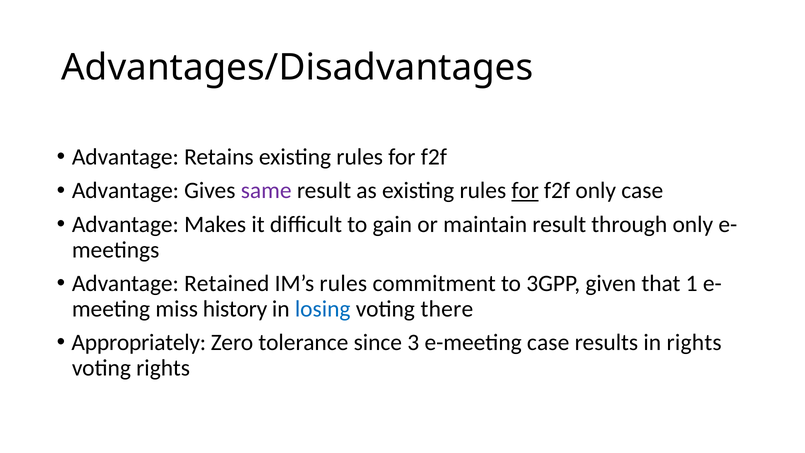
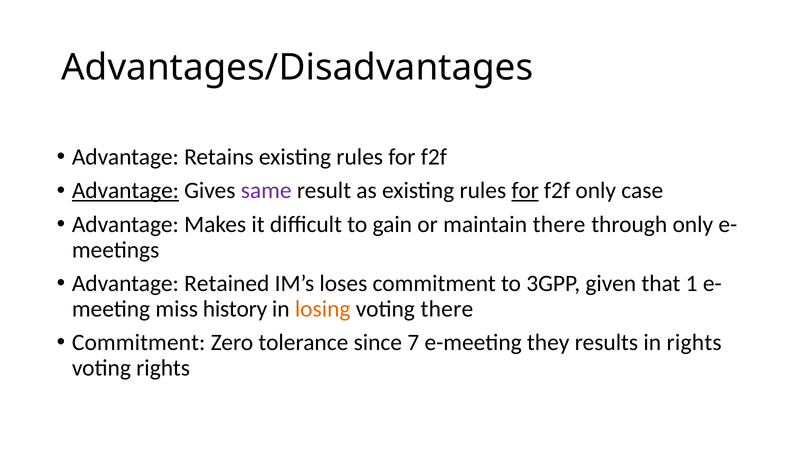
Advantage underline: none -> present (125, 191)
maintain result: result -> there (559, 224)
IM’s rules: rules -> loses (343, 283)
losing colour: blue -> orange (323, 309)
Appropriately: Appropriately -> Commitment (139, 342)
3: 3 -> 7 (413, 342)
e-meeting case: case -> they (548, 342)
